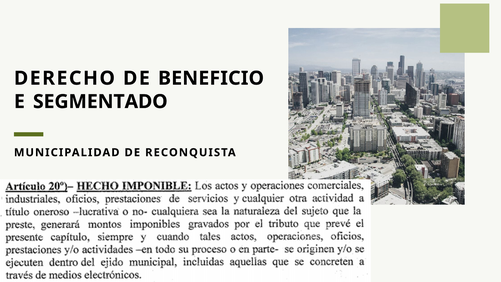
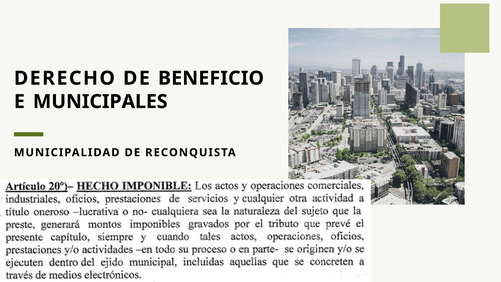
SEGMENTADO: SEGMENTADO -> MUNICIPALES (100, 102)
